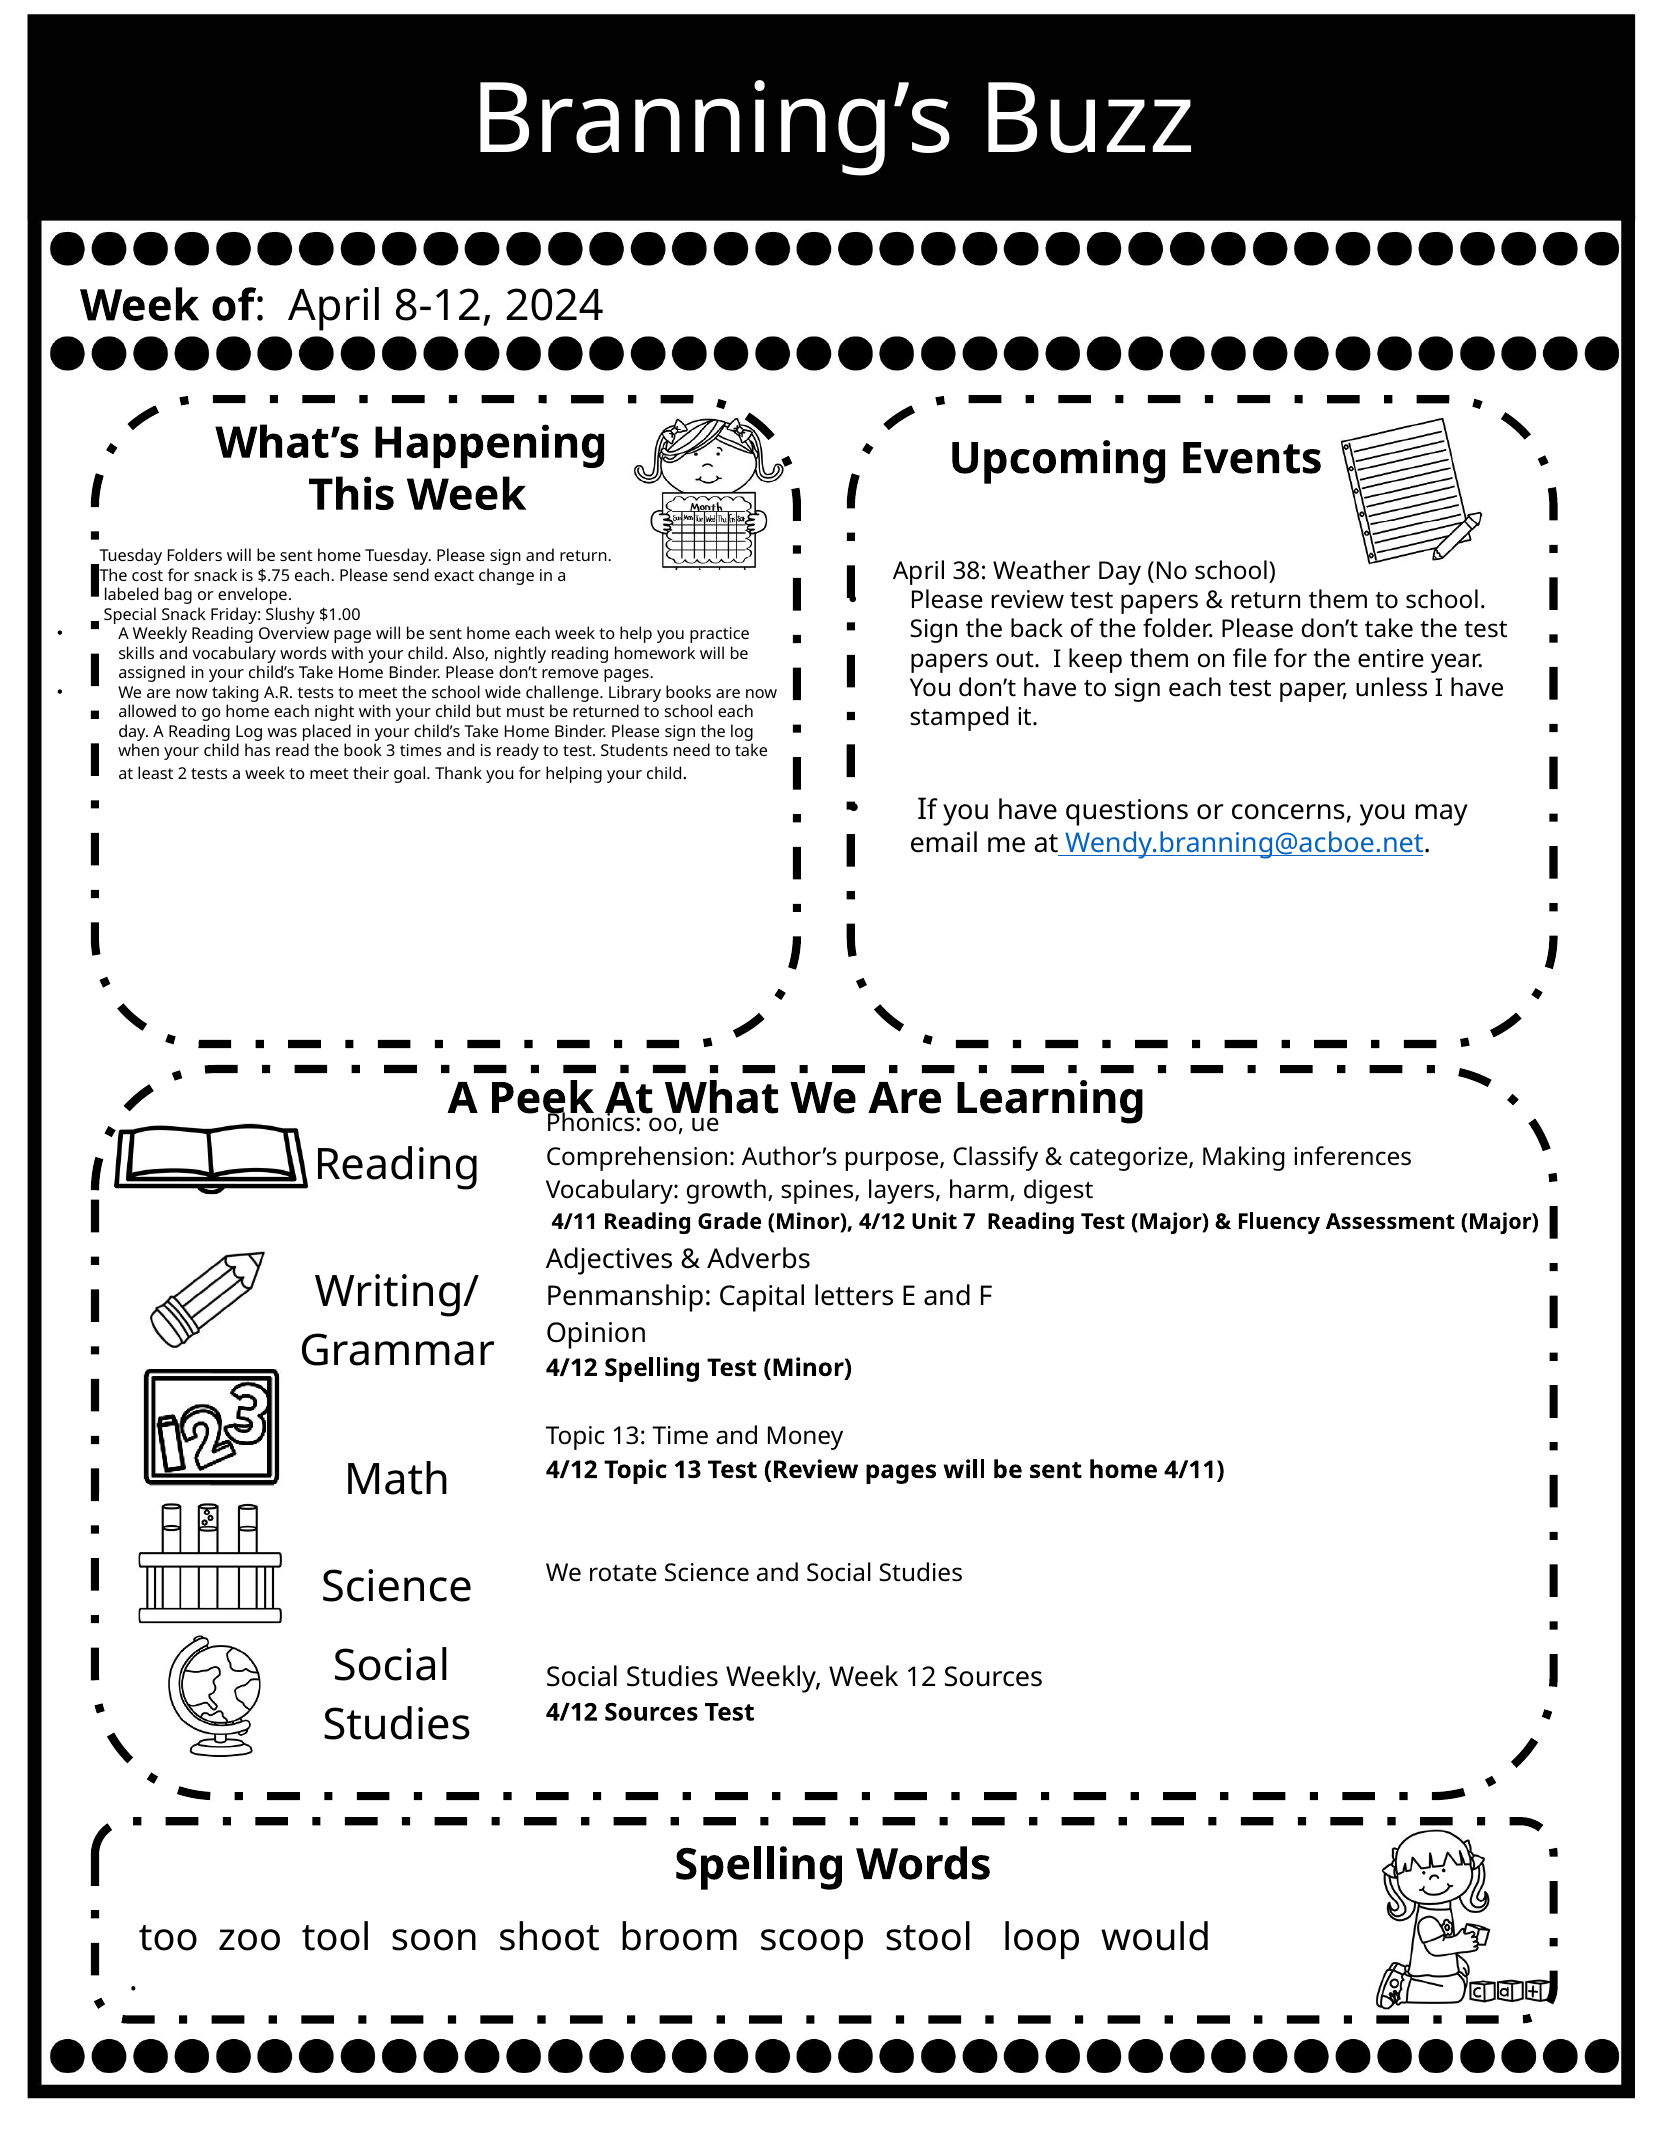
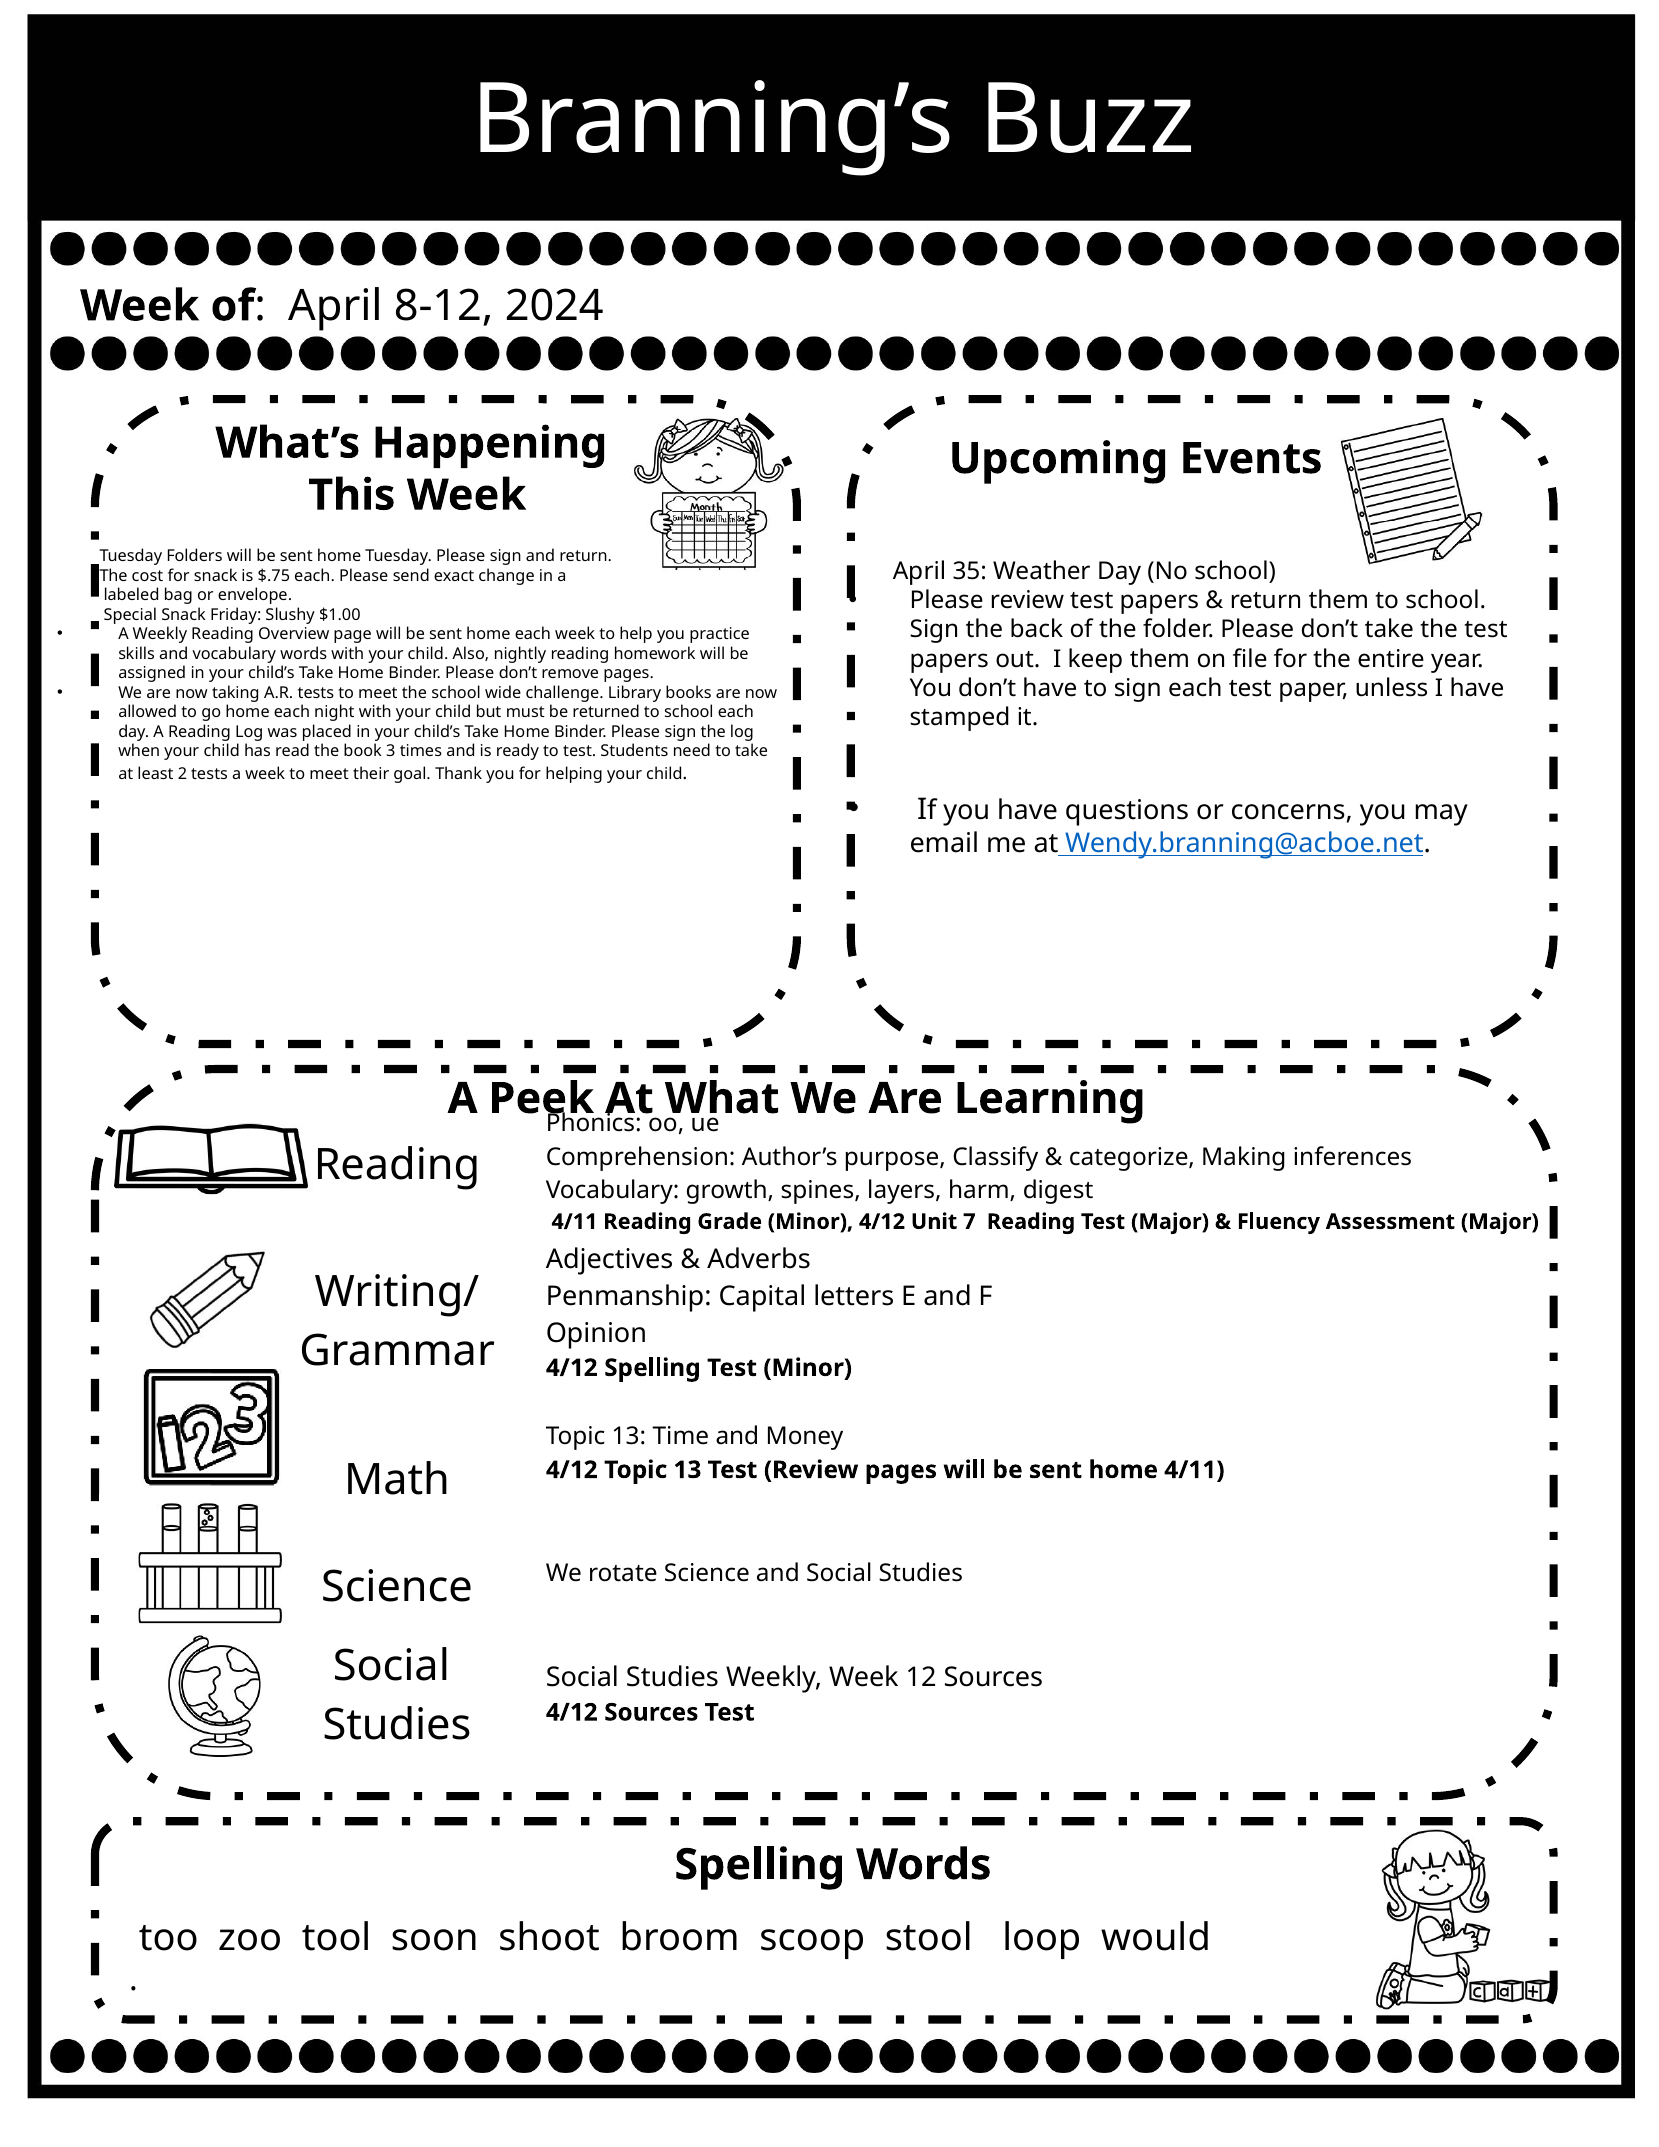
38: 38 -> 35 (970, 571)
